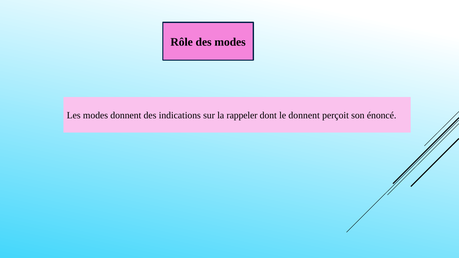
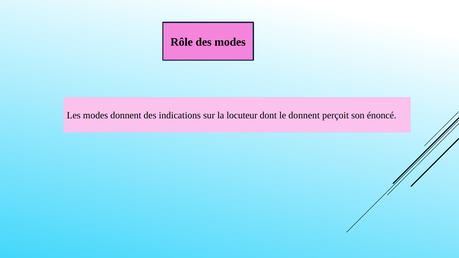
rappeler: rappeler -> locuteur (242, 116)
